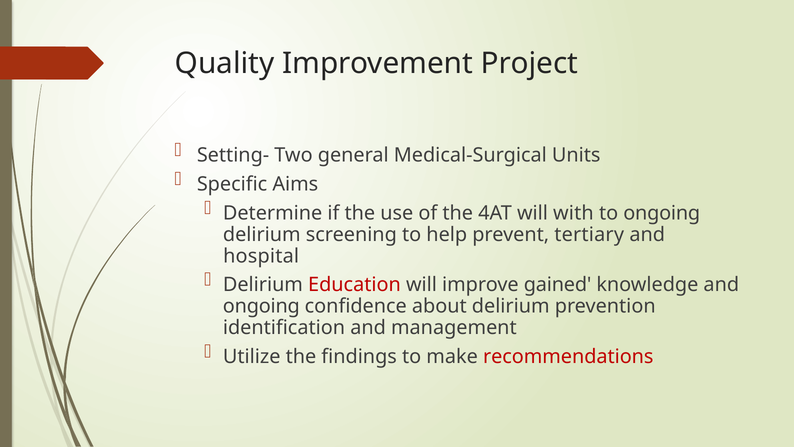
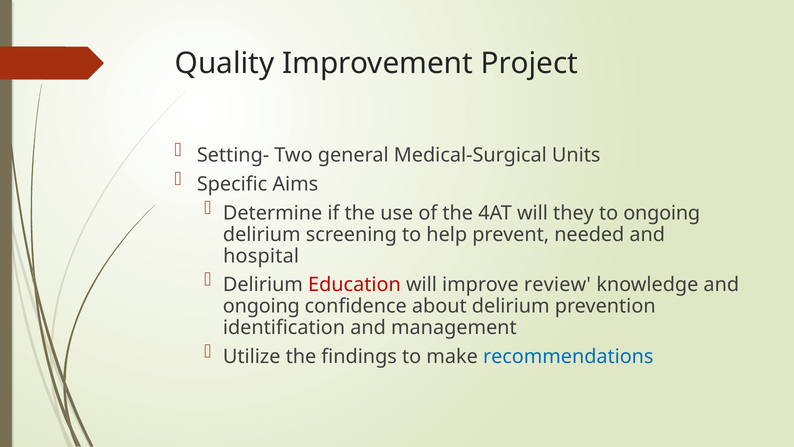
with: with -> they (573, 213)
tertiary: tertiary -> needed (589, 234)
gained: gained -> review (557, 285)
recommendations colour: red -> blue (568, 356)
